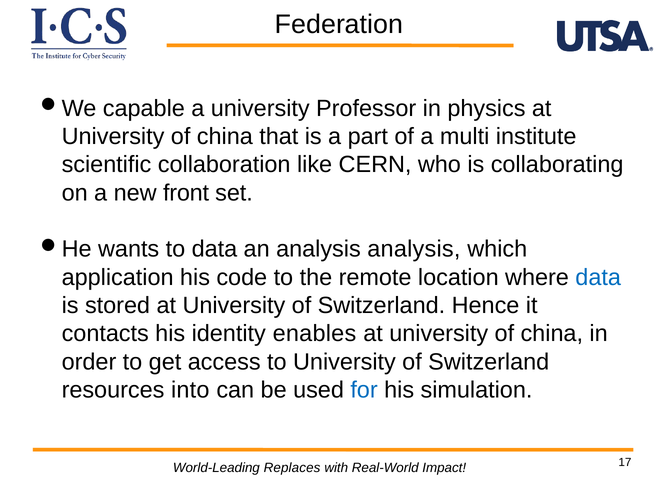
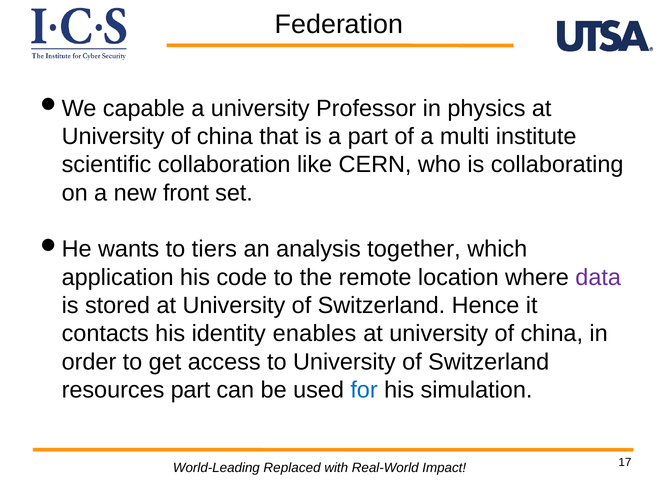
to data: data -> tiers (214, 249)
analysis analysis: analysis -> together (414, 249)
data colour: blue -> purple (598, 277)
resources into: into -> part (190, 390)
Replaces: Replaces -> Replaced (292, 467)
